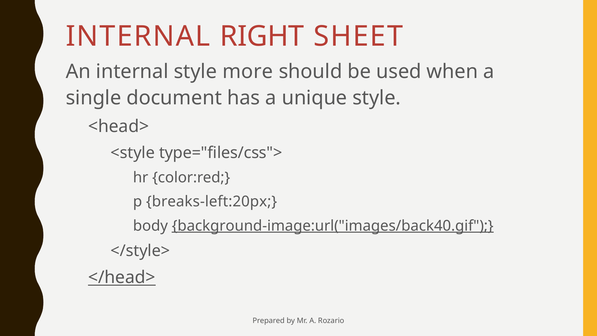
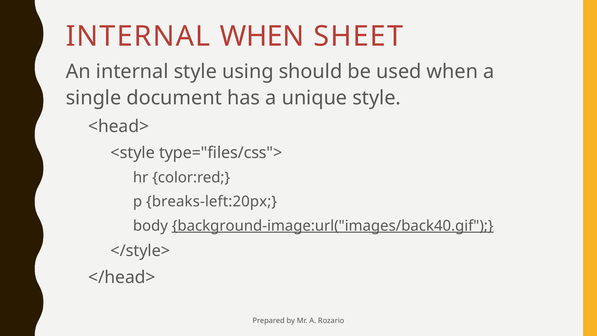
INTERNAL RIGHT: RIGHT -> WHEN (262, 36)
more: more -> using (248, 72)
</head> underline: present -> none (122, 277)
